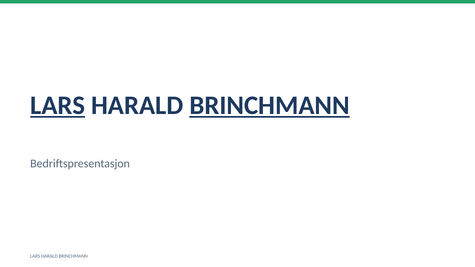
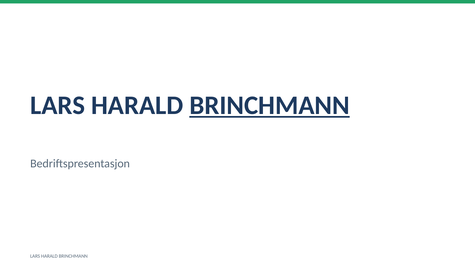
LARS underline: present -> none (58, 105)
